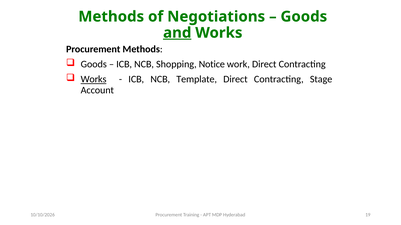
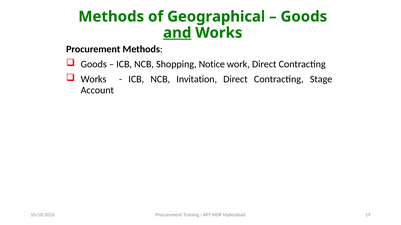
Negotiations: Negotiations -> Geographical (216, 17)
Works underline: present -> none (94, 79)
Template: Template -> Invitation (197, 79)
